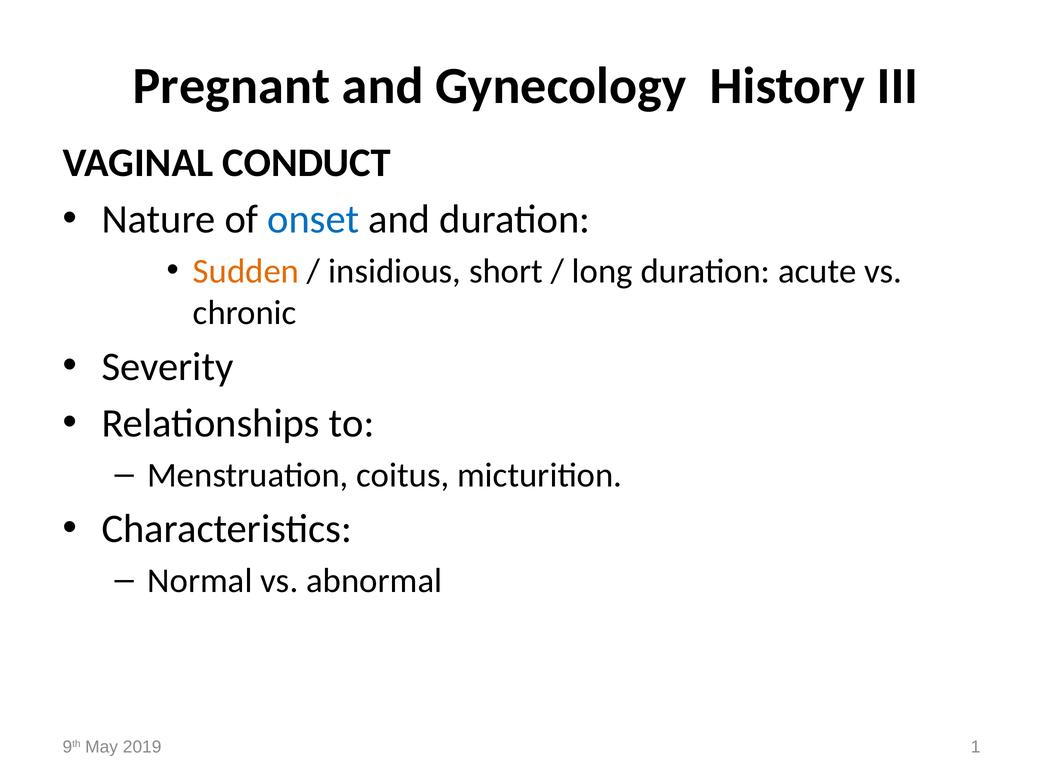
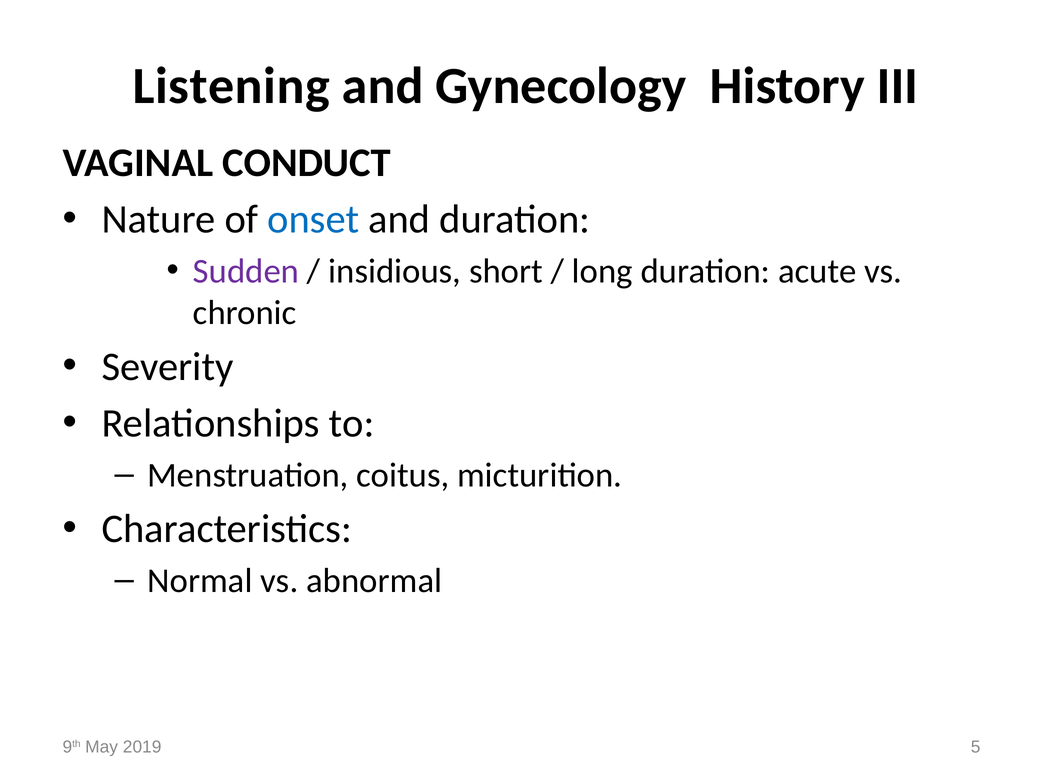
Pregnant: Pregnant -> Listening (231, 86)
Sudden colour: orange -> purple (246, 271)
1: 1 -> 5 (976, 747)
